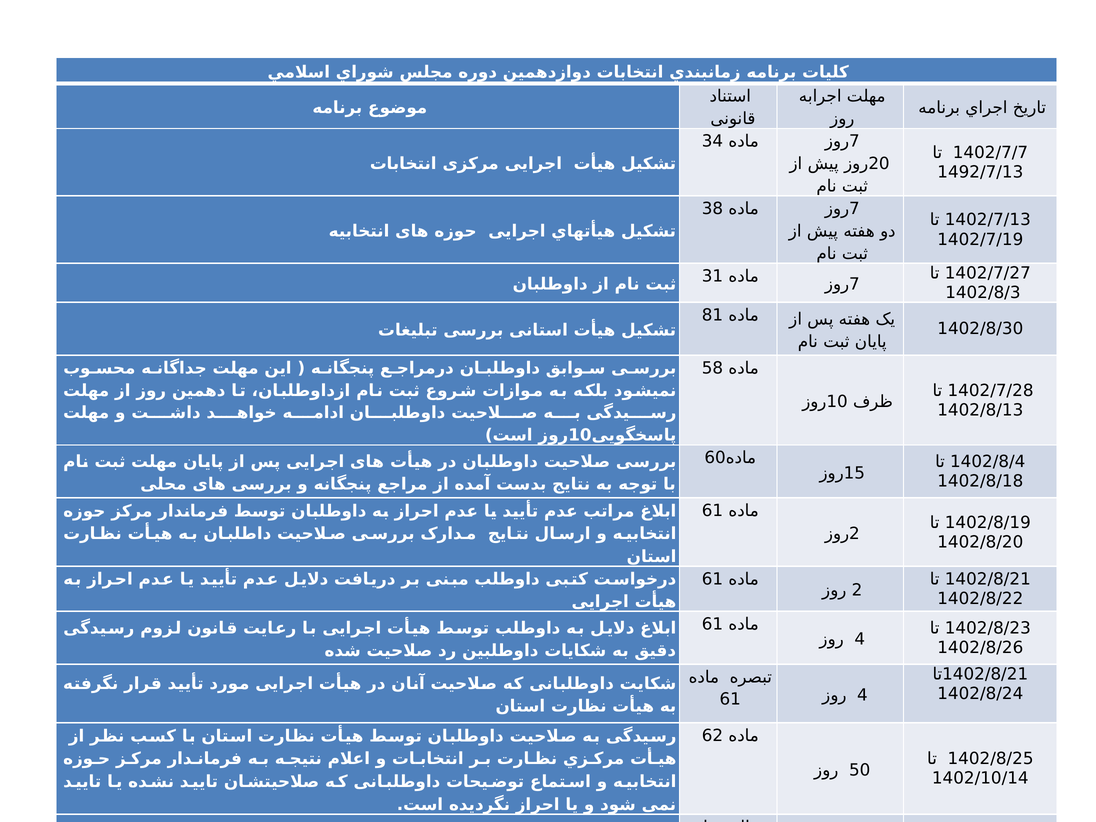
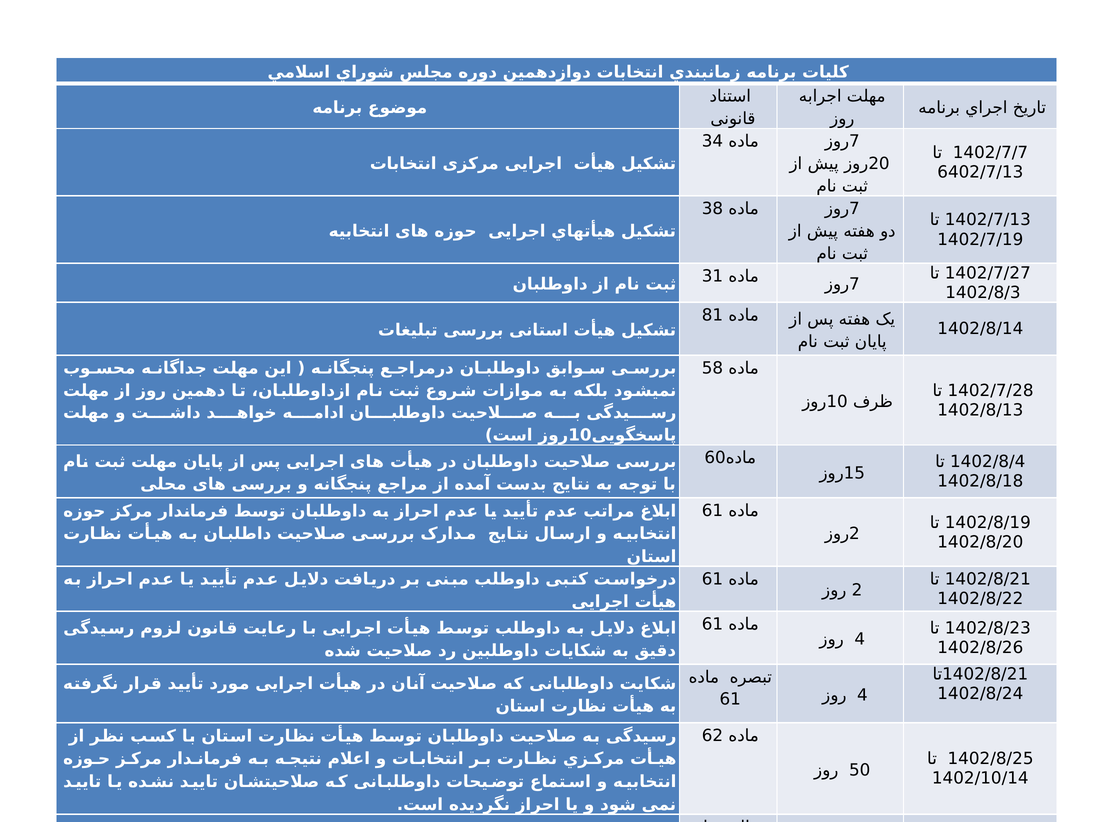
1492/7/13: 1492/7/13 -> 6402/7/13 (980, 172)
1402/8/30: 1402/8/30 -> 1402/8/14 (980, 329)
